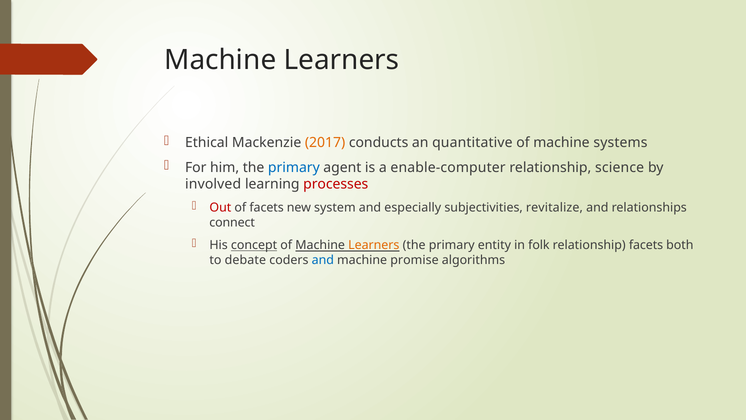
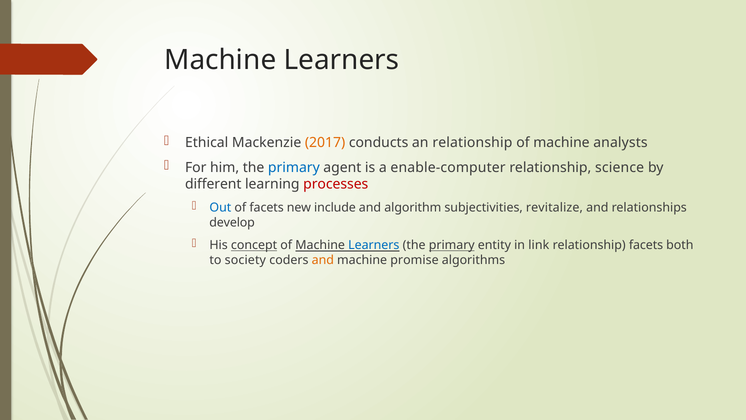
an quantitative: quantitative -> relationship (472, 143)
systems: systems -> analysts (620, 143)
involved: involved -> different (213, 184)
Out colour: red -> blue (220, 208)
system: system -> include (335, 208)
especially: especially -> algorithm (413, 208)
connect: connect -> develop (232, 222)
Learners colour: orange -> blue (374, 245)
primary underline: none -> present (452, 245)
folk: folk -> link (539, 245)
debate: debate -> society (245, 260)
and colour: blue -> orange (323, 260)
